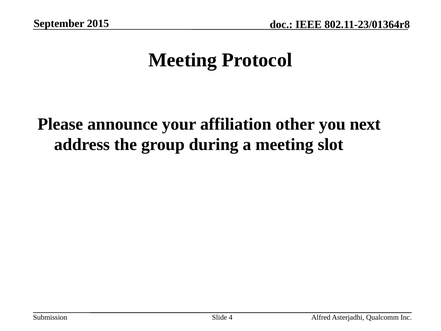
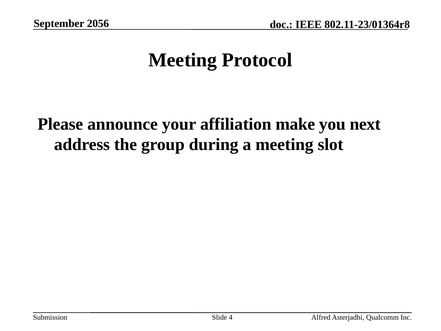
2015: 2015 -> 2056 (98, 23)
other: other -> make (295, 124)
